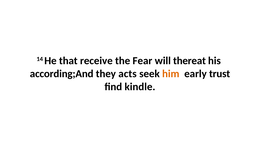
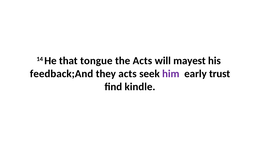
receive: receive -> tongue (96, 61)
the Fear: Fear -> Acts (142, 61)
thereat: thereat -> mayest (189, 61)
according;And: according;And -> feedback;And (62, 74)
him colour: orange -> purple (171, 74)
